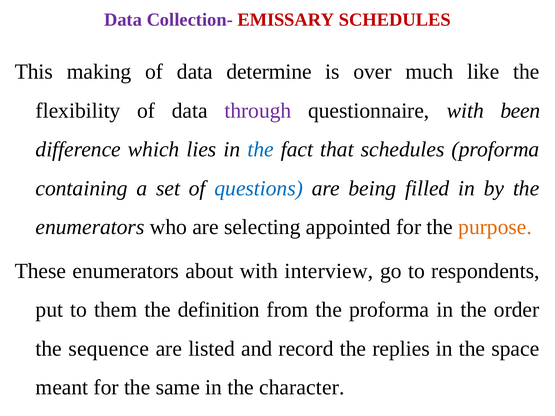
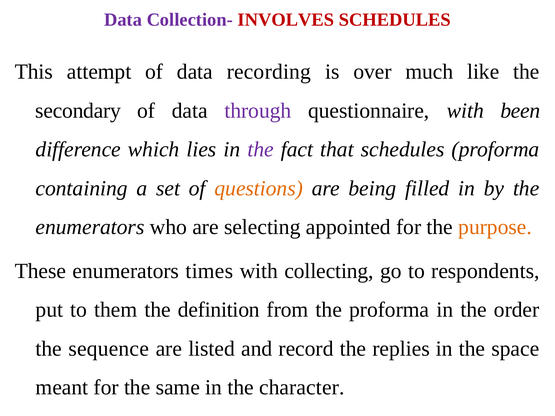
EMISSARY: EMISSARY -> INVOLVES (286, 20)
making: making -> attempt (99, 72)
determine: determine -> recording (269, 72)
flexibility: flexibility -> secondary (78, 111)
the colour: blue -> purple (261, 150)
questions colour: blue -> orange (259, 188)
about: about -> times (209, 271)
interview: interview -> collecting (329, 271)
